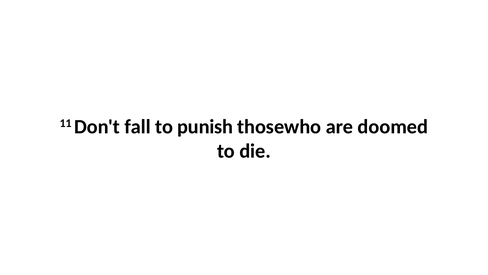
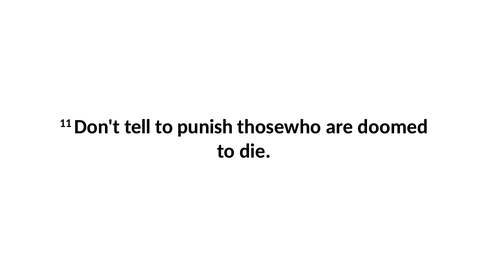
fall: fall -> tell (138, 126)
